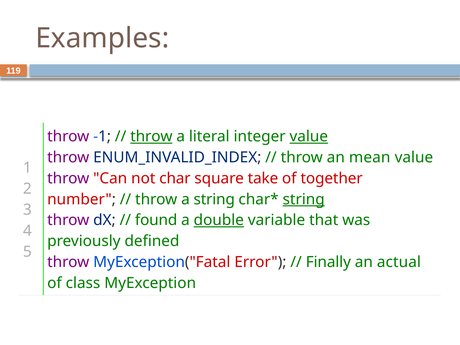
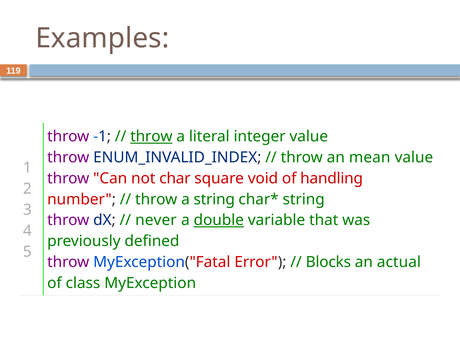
value underline: present -> none (309, 137)
take: take -> void (263, 178)
together: together -> handling (332, 178)
string underline: present -> none (304, 199)
found: found -> never (156, 220)
Finally: Finally -> Blocks (328, 262)
